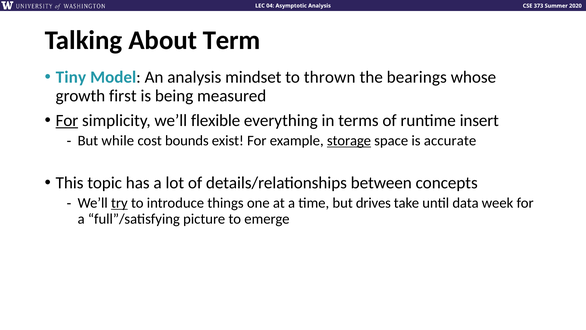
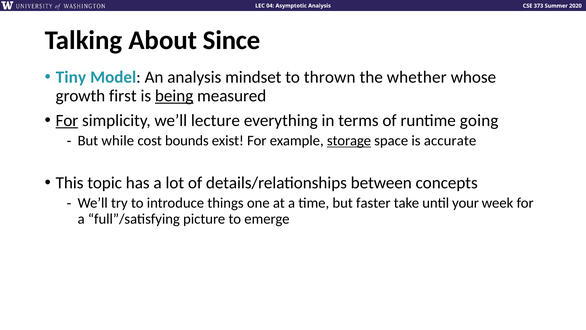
Term: Term -> Since (232, 40)
bearings: bearings -> whether (417, 77)
being underline: none -> present (174, 96)
flexible: flexible -> lecture (215, 120)
insert: insert -> going (479, 120)
try underline: present -> none (119, 203)
drives: drives -> faster (373, 203)
data: data -> your (466, 203)
